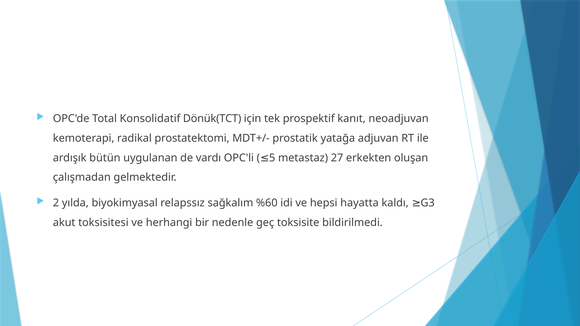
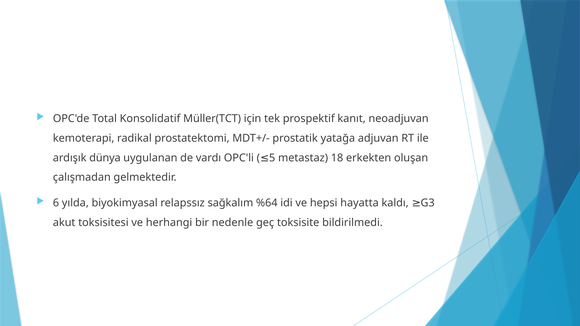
Dönük(TCT: Dönük(TCT -> Müller(TCT (212, 119)
bütün: bütün -> dünya (105, 158)
27: 27 -> 18 (337, 158)
2: 2 -> 6 (56, 203)
%60: %60 -> %64 (267, 203)
